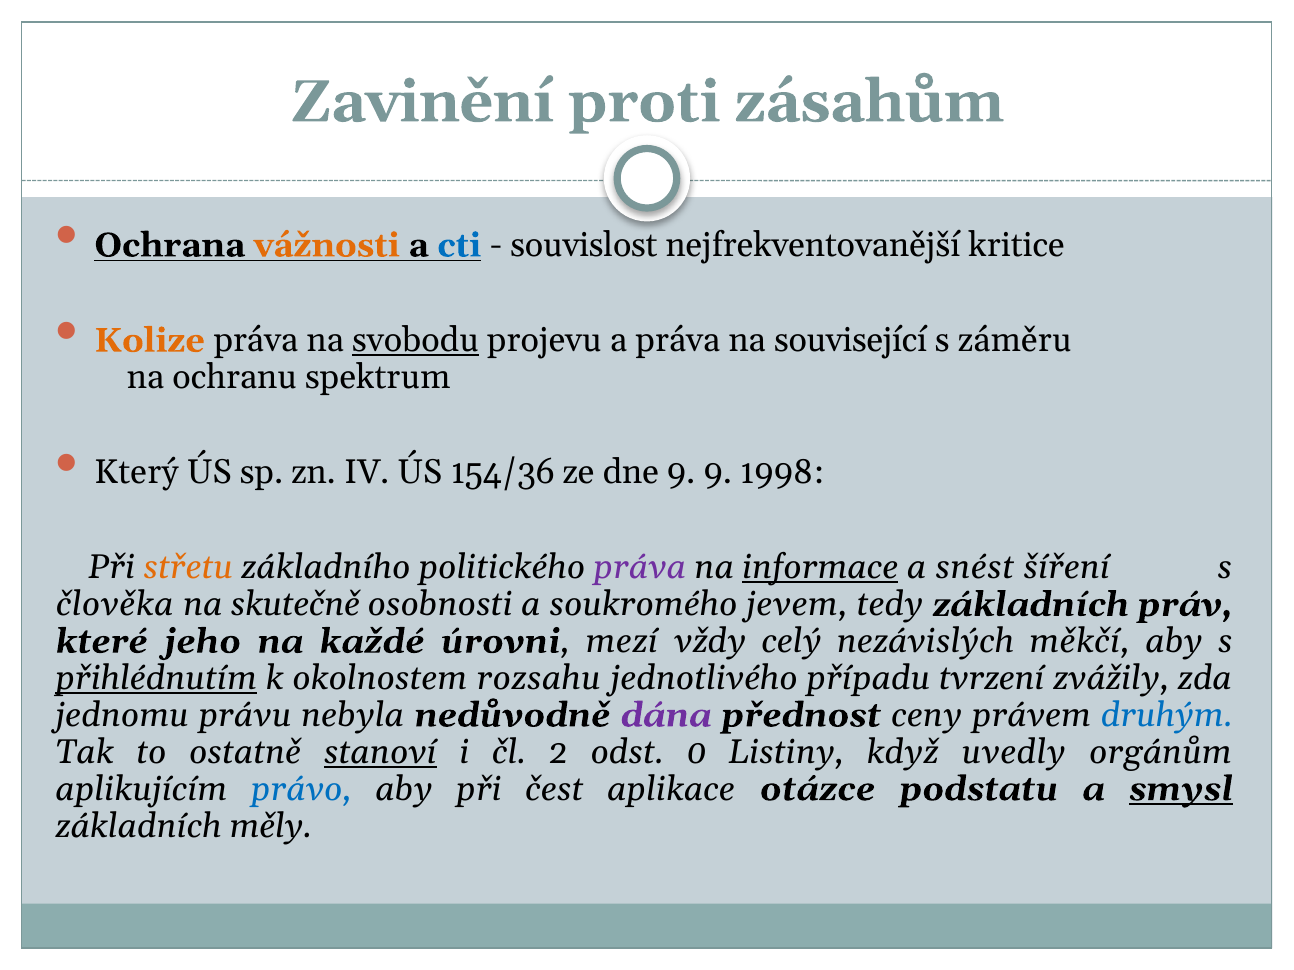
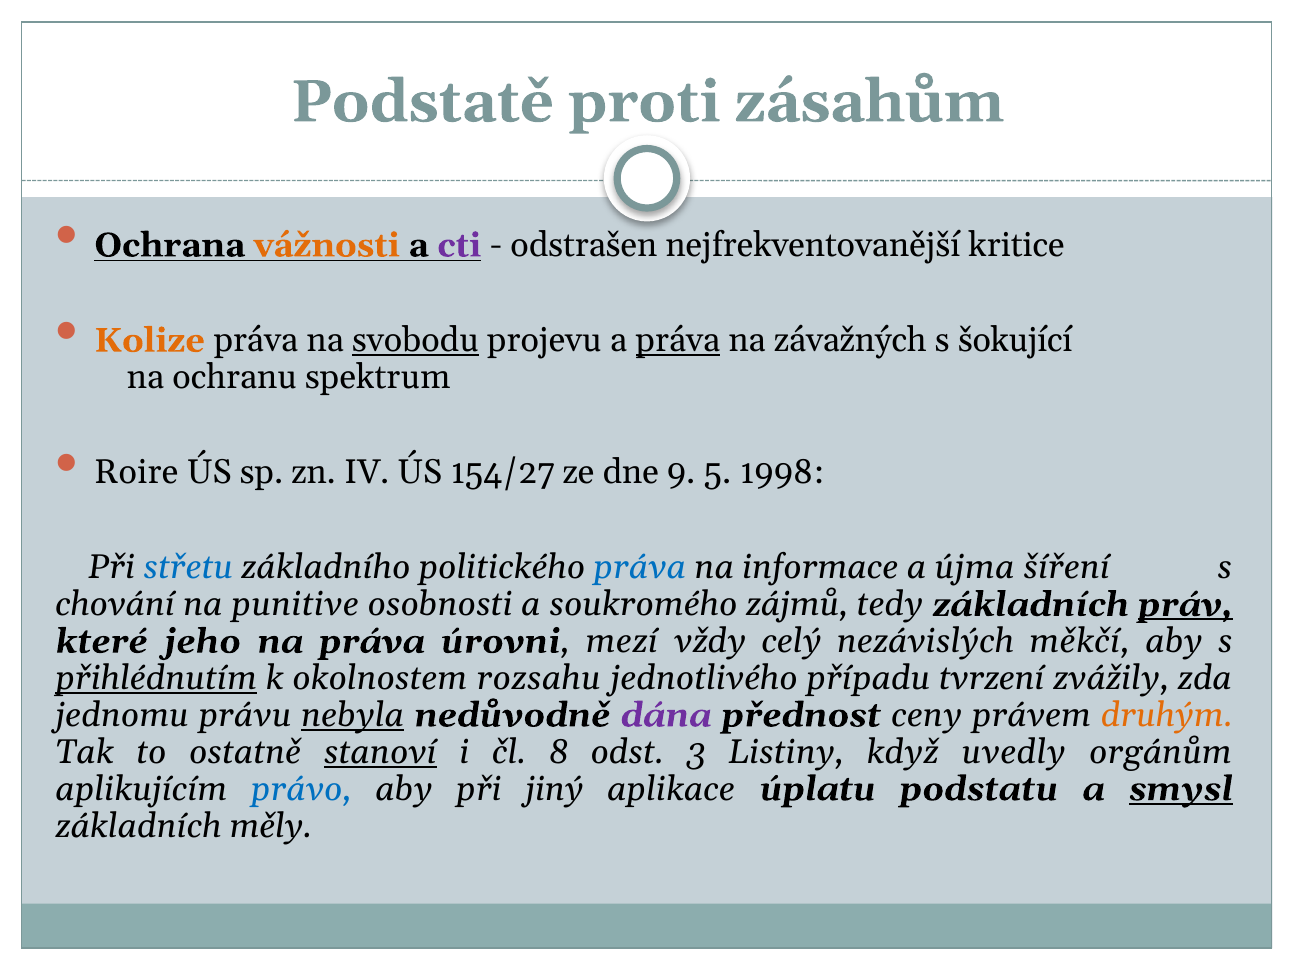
Zavinění: Zavinění -> Podstatě (422, 102)
cti colour: blue -> purple (459, 245)
souvislost: souvislost -> odstrašen (584, 245)
práva underline: none -> present (678, 341)
související: související -> závažných (850, 341)
záměru: záměru -> šokující (1015, 341)
Který: Který -> Roire (136, 473)
154/36: 154/36 -> 154/27 (503, 473)
9 9: 9 -> 5 (718, 473)
střetu colour: orange -> blue (188, 568)
práva colour: purple -> blue (640, 568)
informace underline: present -> none (820, 568)
snést: snést -> újma (975, 568)
člověka: člověka -> chování (115, 605)
skutečně: skutečně -> punitive (295, 605)
jevem: jevem -> zájmů (797, 605)
práv underline: none -> present (1186, 605)
na každé: každé -> práva (372, 642)
nebyla underline: none -> present (353, 716)
druhým colour: blue -> orange (1167, 716)
2: 2 -> 8 (559, 752)
0: 0 -> 3 (696, 752)
čest: čest -> jiný (555, 789)
otázce: otázce -> úplatu (818, 789)
